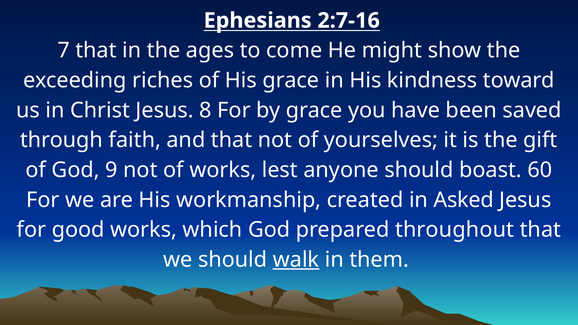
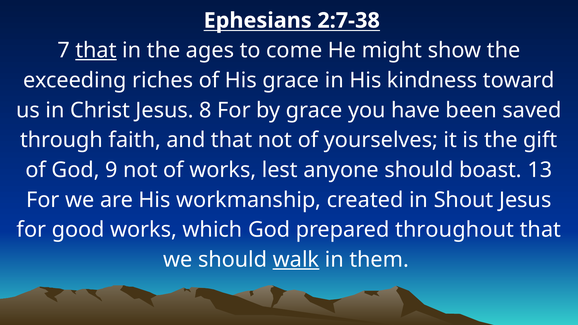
2:7-16: 2:7-16 -> 2:7-38 (349, 21)
that underline: none -> present (96, 50)
60: 60 -> 13 (540, 170)
Asked: Asked -> Shout (464, 200)
